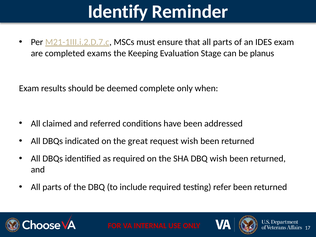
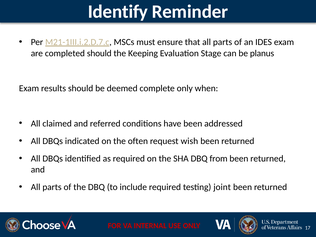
completed exams: exams -> should (99, 53)
great: great -> often (138, 141)
DBQ wish: wish -> from (219, 159)
refer: refer -> joint (222, 187)
